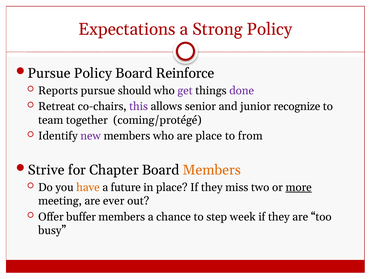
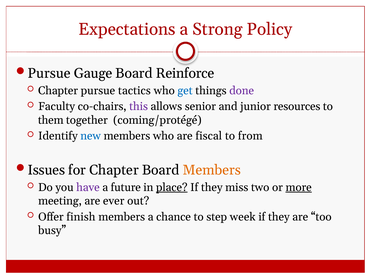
Pursue Policy: Policy -> Gauge (93, 73)
Reports: Reports -> Chapter (58, 90)
should: should -> tactics (134, 90)
get colour: purple -> blue (185, 90)
Retreat: Retreat -> Faculty (57, 106)
recognize: recognize -> resources (297, 106)
team: team -> them (51, 120)
new colour: purple -> blue (91, 136)
are place: place -> fiscal (209, 136)
Strive: Strive -> Issues (46, 170)
have colour: orange -> purple (88, 187)
place underline: none -> present (172, 187)
buffer: buffer -> finish (81, 216)
